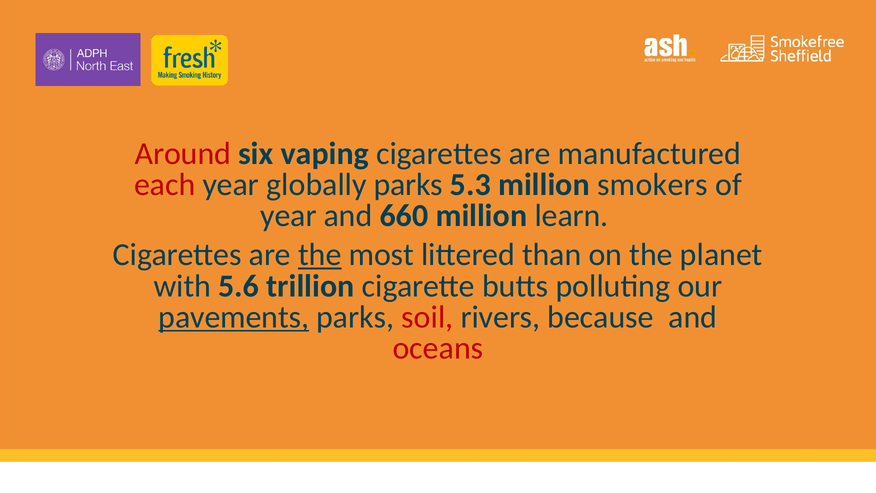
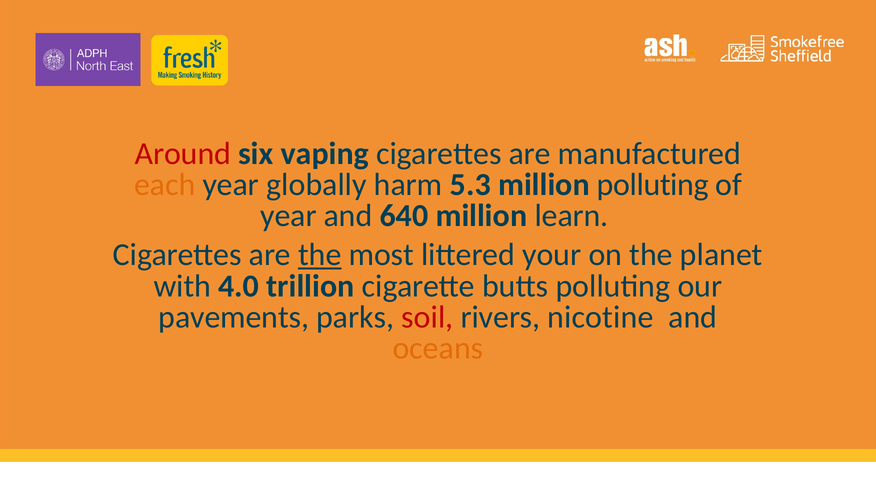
each colour: red -> orange (165, 185)
globally parks: parks -> harm (408, 185)
million smokers: smokers -> polluting (653, 185)
660: 660 -> 640 (404, 216)
than: than -> your (552, 255)
5.6: 5.6 -> 4.0 (239, 286)
pavements underline: present -> none (234, 317)
because: because -> nicotine (600, 317)
oceans colour: red -> orange (438, 348)
